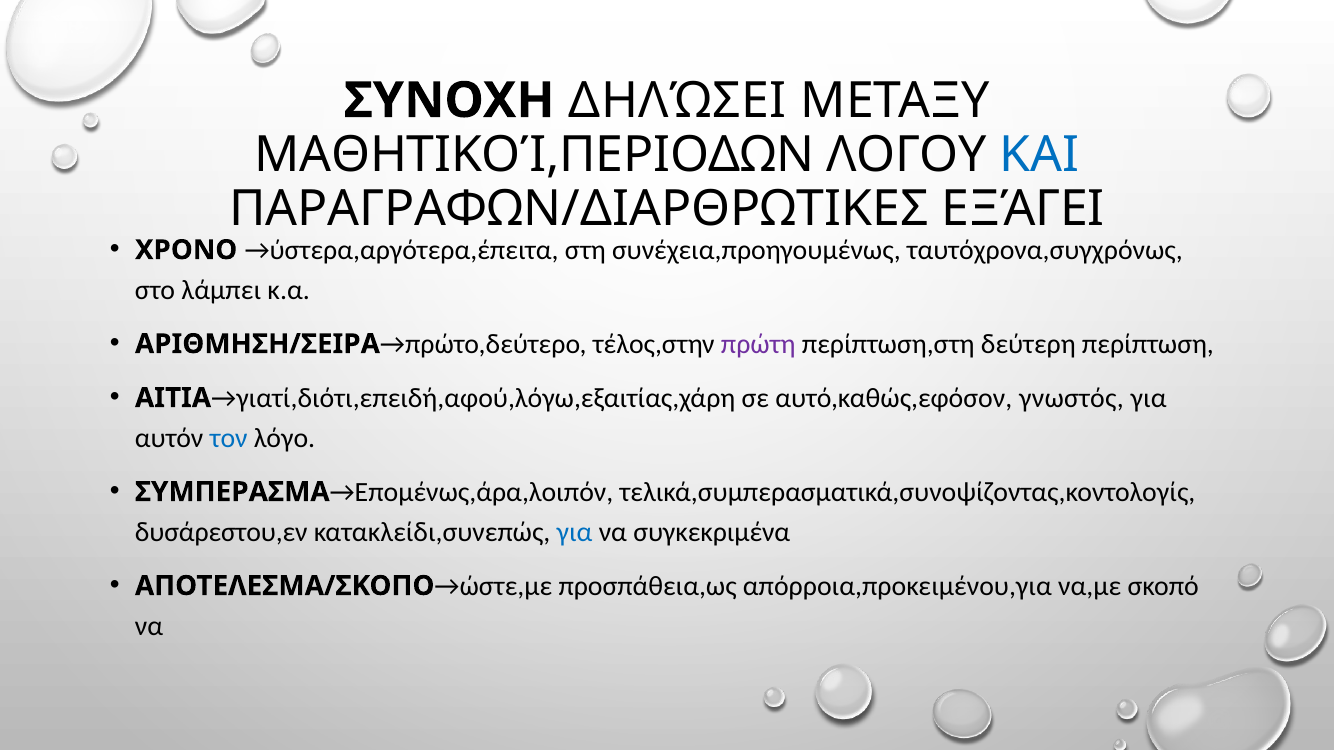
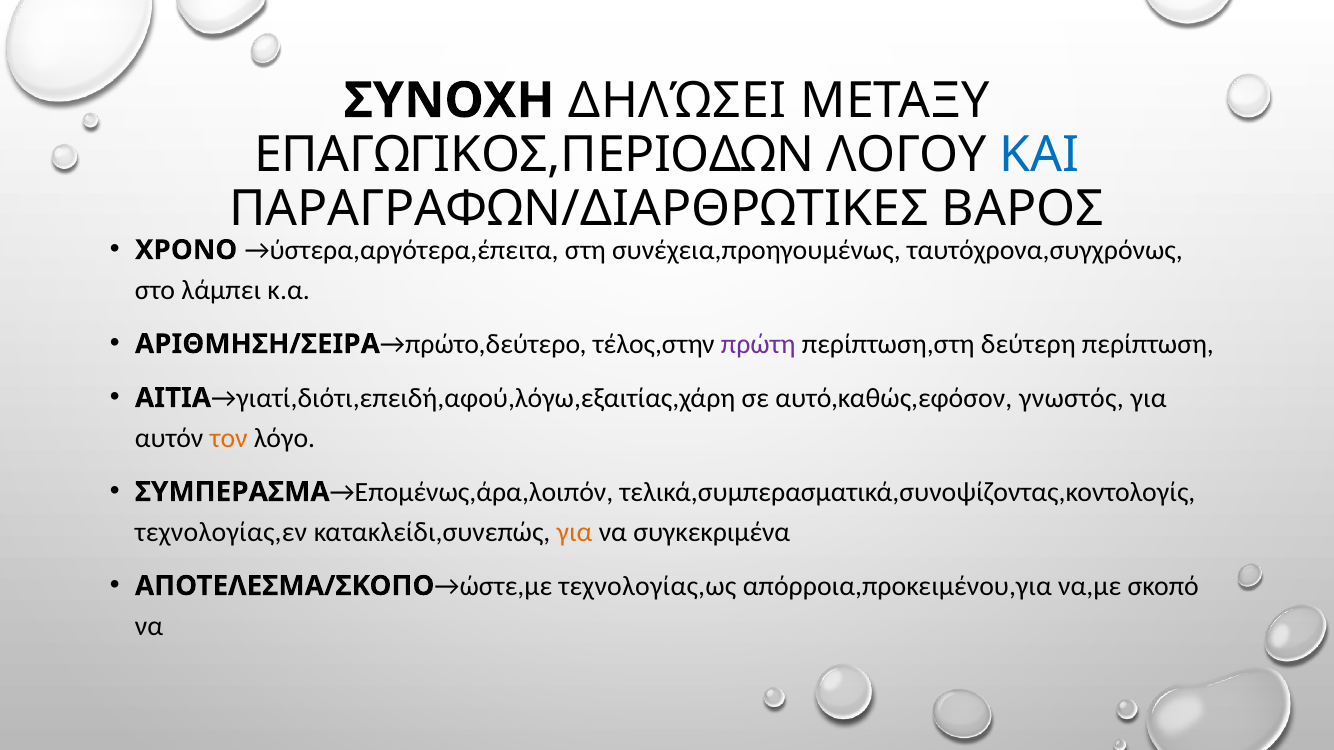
ΜΑΘΗΤΙΚΟΊ,ΠΕΡΙΟΔΩΝ: ΜΑΘΗΤΙΚΟΊ,ΠΕΡΙΟΔΩΝ -> ΕΠΑΓΩΓΙΚΟΣ,ΠΕΡΙΟΔΩΝ (534, 155)
ΕΞΆΓΕΙ: ΕΞΆΓΕΙ -> ΒΑΡΟΣ (1023, 209)
τον colour: blue -> orange (229, 438)
δυσάρεστου,εν: δυσάρεστου,εν -> τεχνολογίας,εν (221, 532)
για colour: blue -> orange (575, 532)
προσπάθεια,ως: προσπάθεια,ως -> τεχνολογίας,ως (647, 586)
